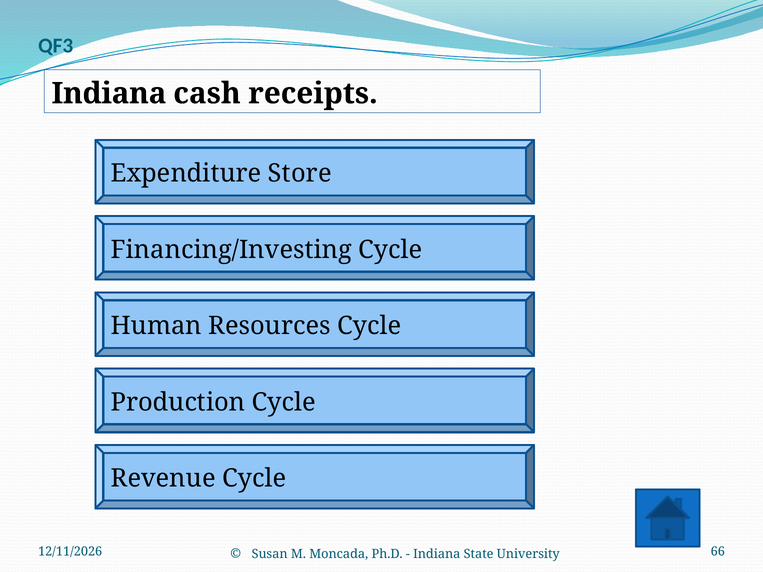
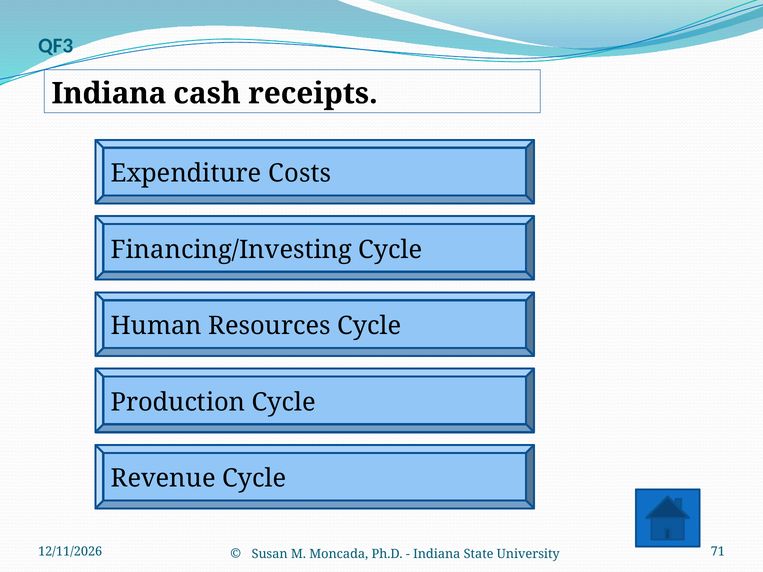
Store: Store -> Costs (300, 173)
66: 66 -> 71 (718, 552)
